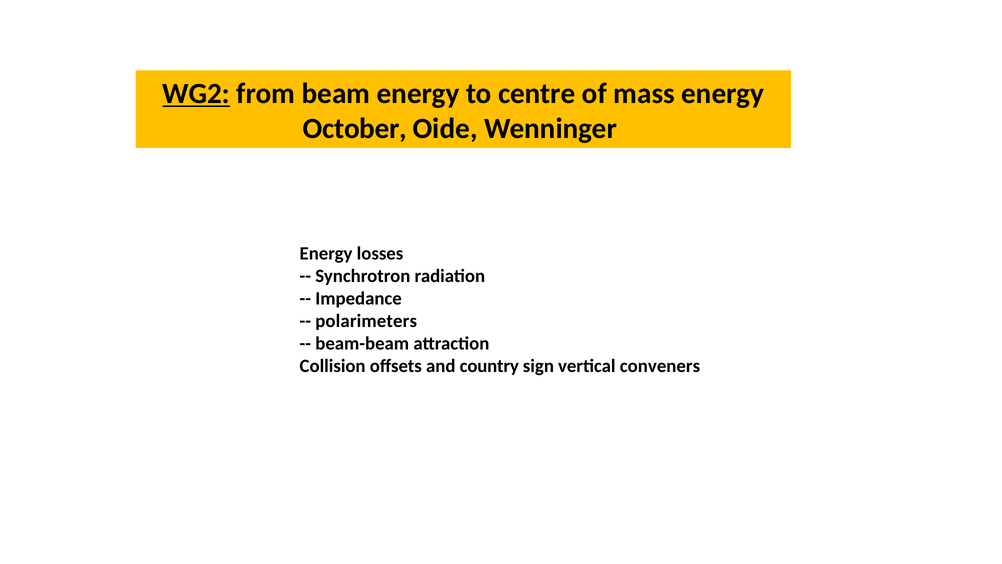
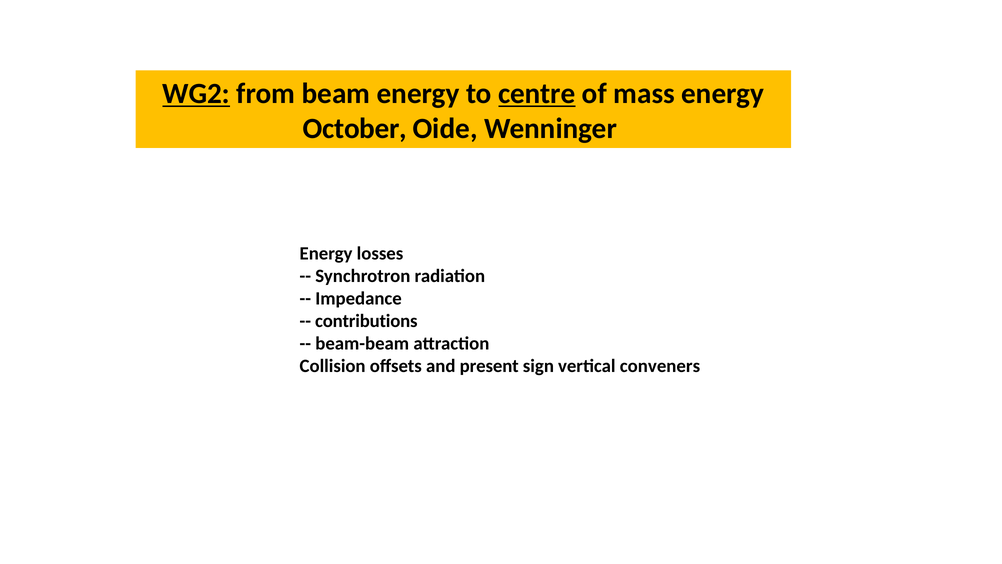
centre underline: none -> present (537, 94)
polarimeters: polarimeters -> contributions (366, 321)
country: country -> present (489, 366)
